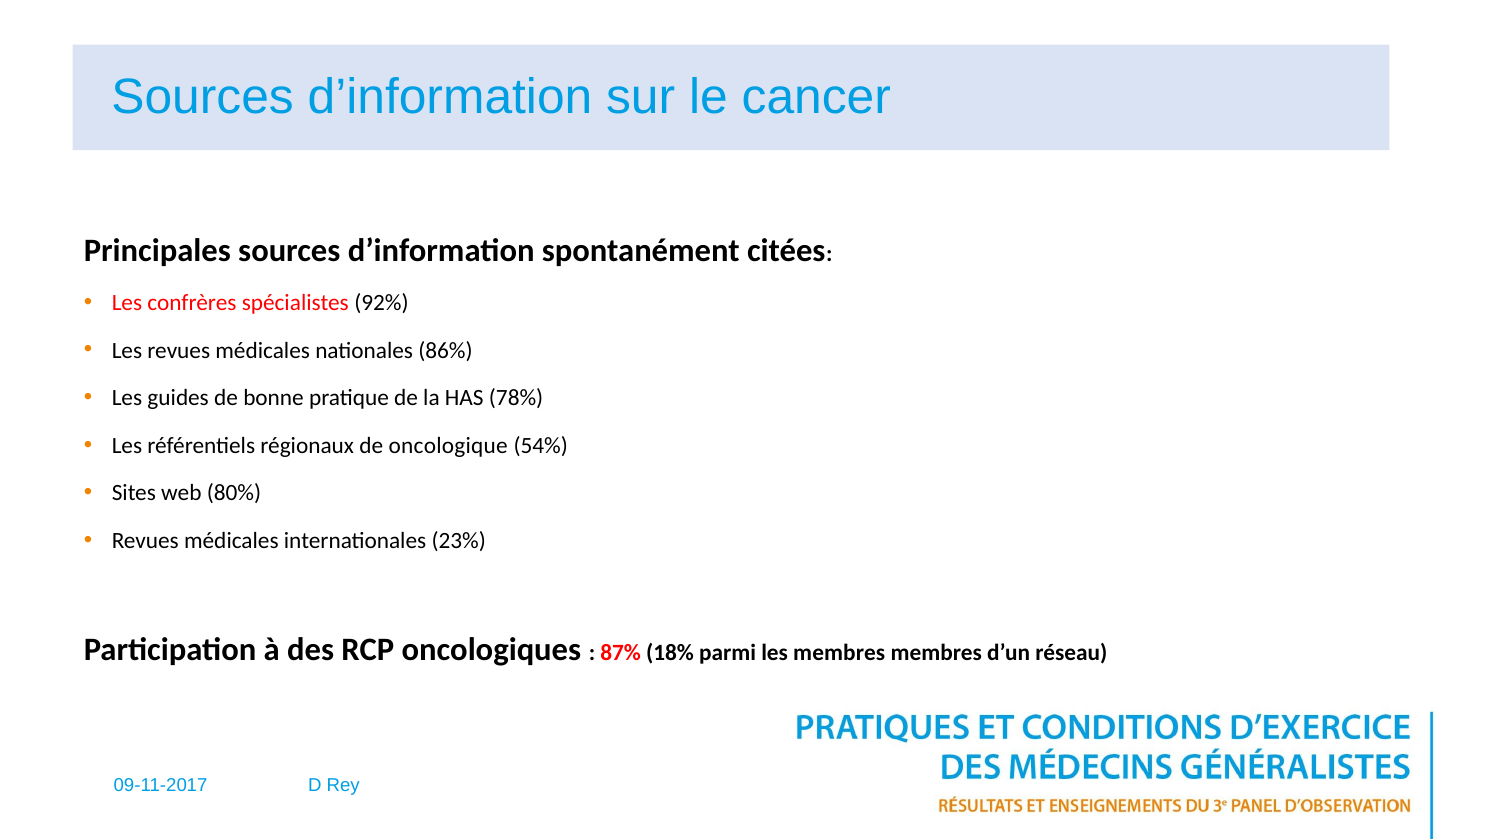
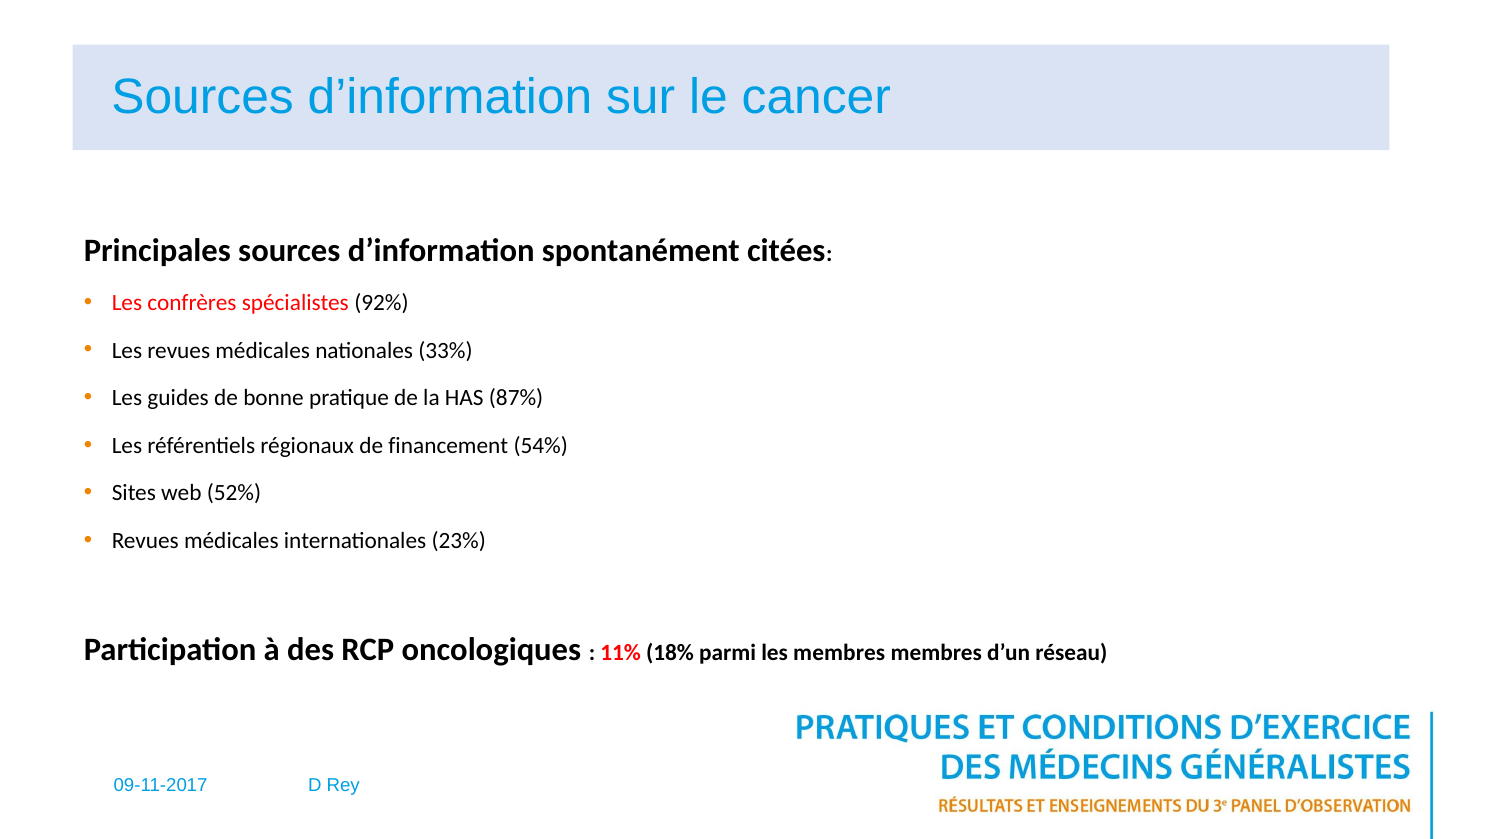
86%: 86% -> 33% (445, 350)
78%: 78% -> 87% (516, 398)
oncologique: oncologique -> financement (448, 446)
80%: 80% -> 52% (234, 493)
87%: 87% -> 11% (621, 653)
